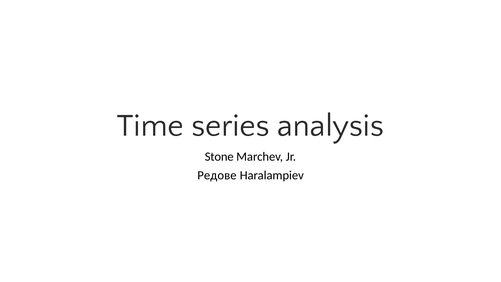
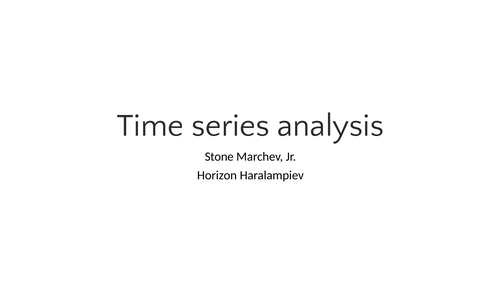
Редове: Редове -> Horizon (217, 175)
